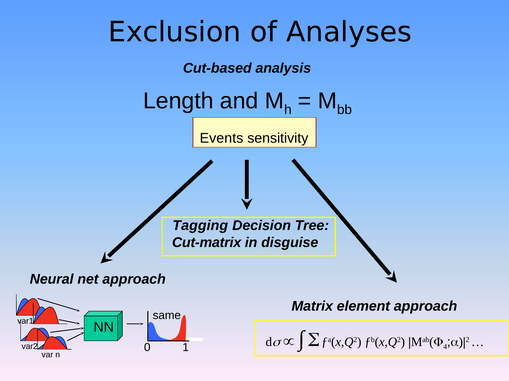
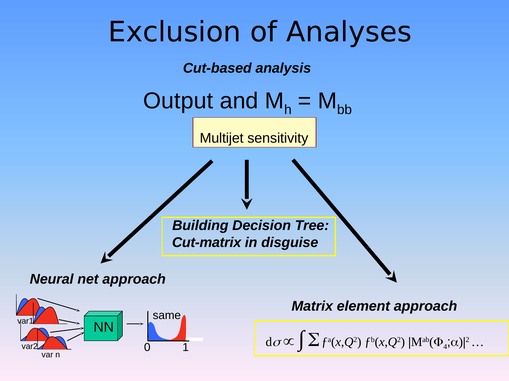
Length: Length -> Output (178, 101)
Events: Events -> Multijet (222, 138)
Tagging: Tagging -> Building (200, 226)
